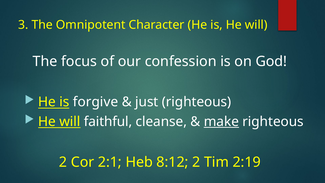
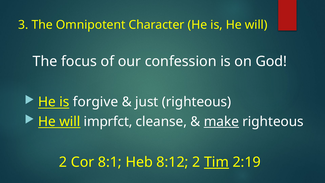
faithful: faithful -> imprfct (108, 121)
2:1: 2:1 -> 8:1 (110, 162)
Tim underline: none -> present (216, 162)
